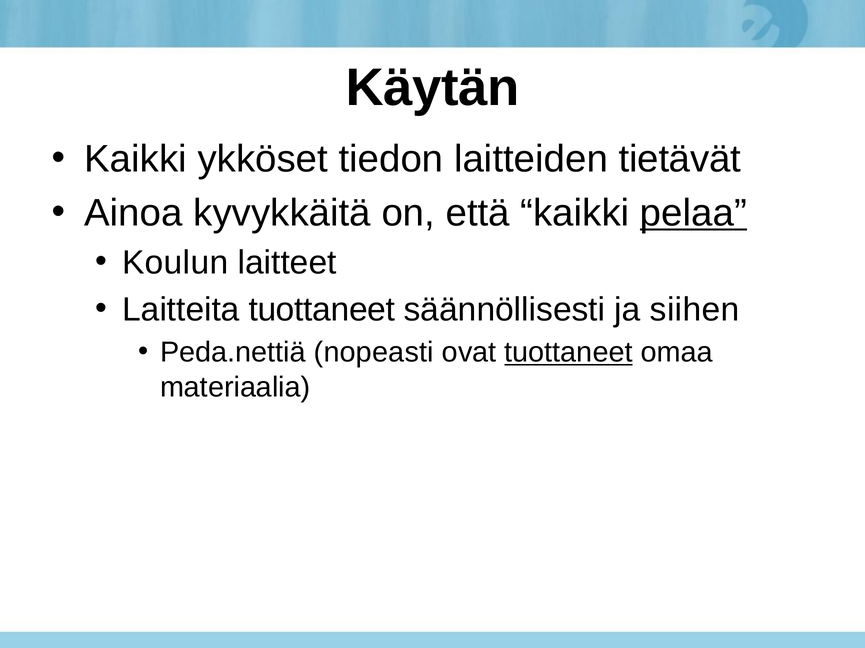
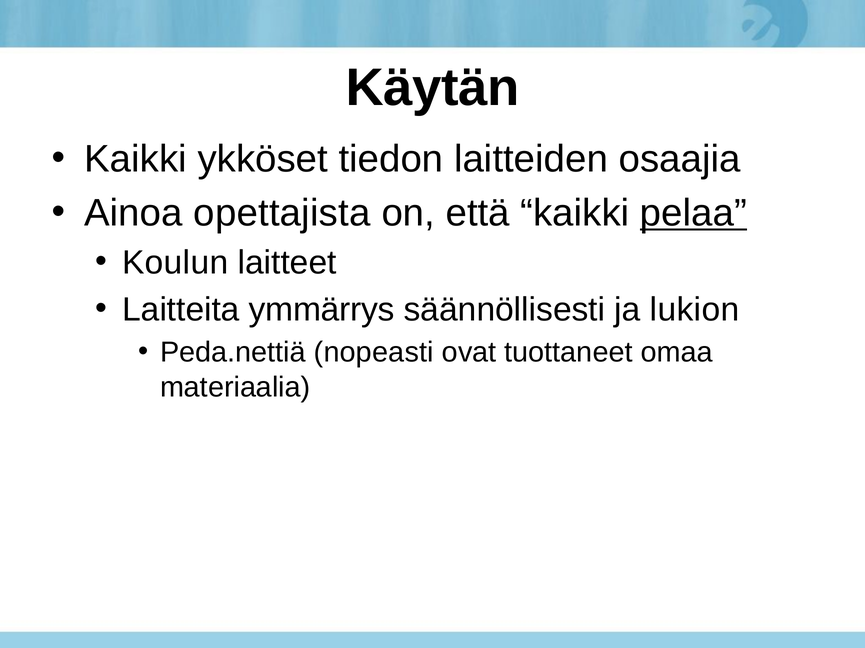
tietävät: tietävät -> osaajia (680, 159)
kyvykkäitä: kyvykkäitä -> opettajista (282, 213)
Laitteita tuottaneet: tuottaneet -> ymmärrys (322, 310)
siihen: siihen -> lukion (695, 310)
tuottaneet underline: present -> none (569, 353)
